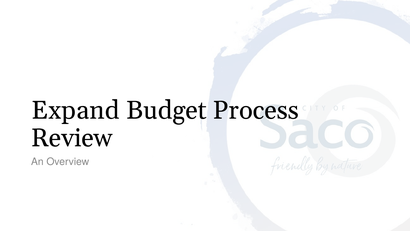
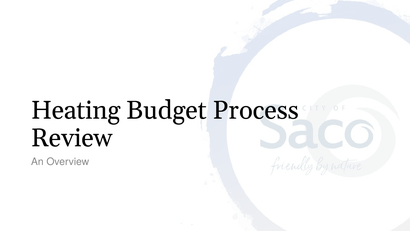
Expand: Expand -> Heating (76, 110)
